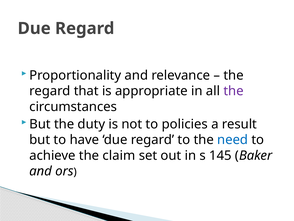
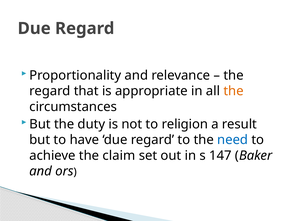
the colour: purple -> orange (234, 91)
policies: policies -> religion (185, 124)
145: 145 -> 147 (220, 155)
